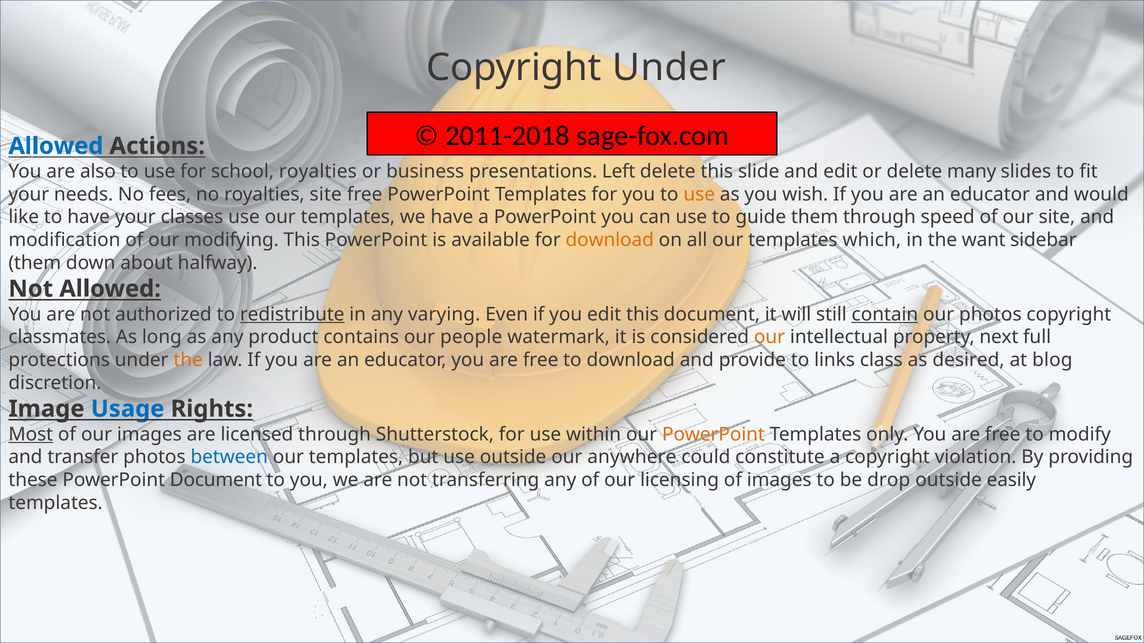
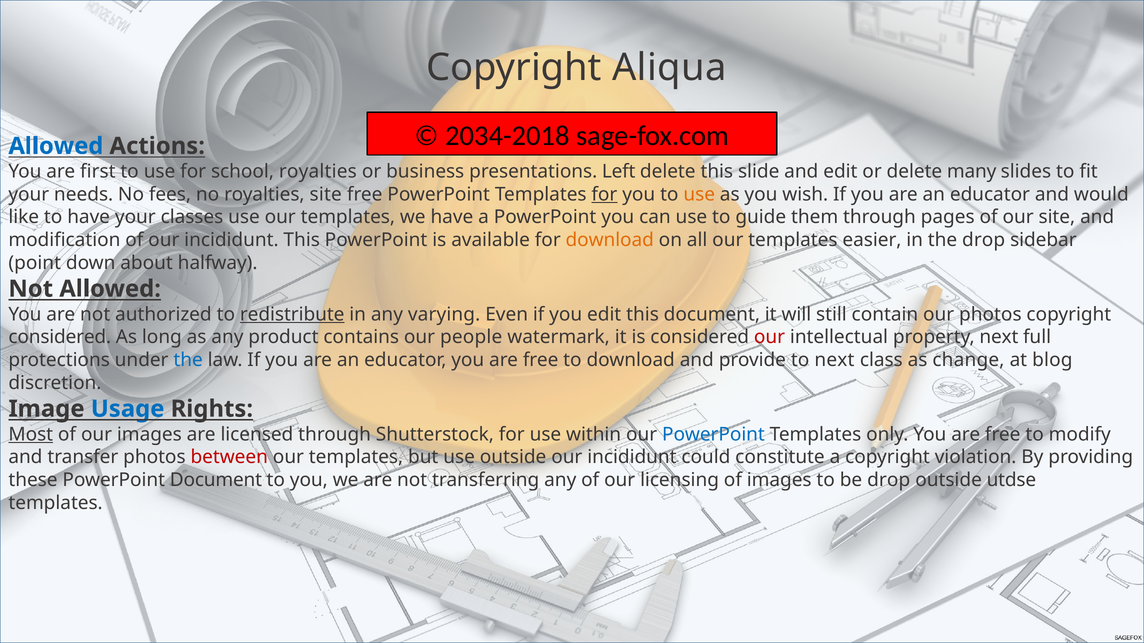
Copyright Under: Under -> Aliqua (669, 68)
2011-2018: 2011-2018 -> 2034-2018 (507, 136)
also: also -> first (98, 172)
for underline: none -> present (604, 194)
speed: speed -> pages (948, 217)
of our modifying: modifying -> incididunt (231, 240)
which: which -> easier (872, 240)
the want: want -> drop (984, 240)
them: them -> point (35, 263)
contain underline: present -> none (885, 314)
classmates: classmates -> considered (60, 337)
our colour: orange -> red (770, 337)
the colour: orange -> blue (188, 360)
to links: links -> next (834, 360)
desired: desired -> change (968, 360)
PowerPoint colour: orange -> blue (713, 435)
between colour: blue -> red (229, 457)
outside our anywhere: anywhere -> incididunt (632, 457)
easily: easily -> utdse (1011, 480)
